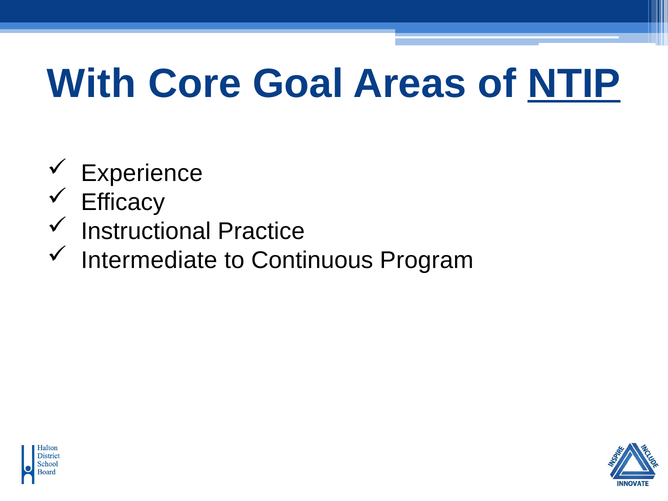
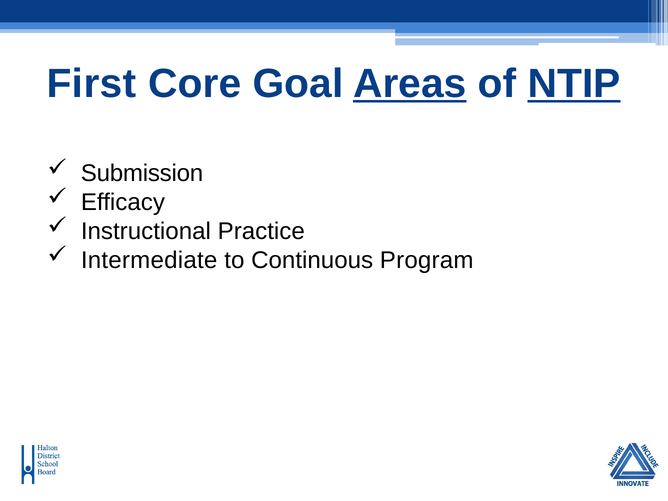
With: With -> First (92, 84)
Areas underline: none -> present (410, 84)
Experience: Experience -> Submission (142, 173)
